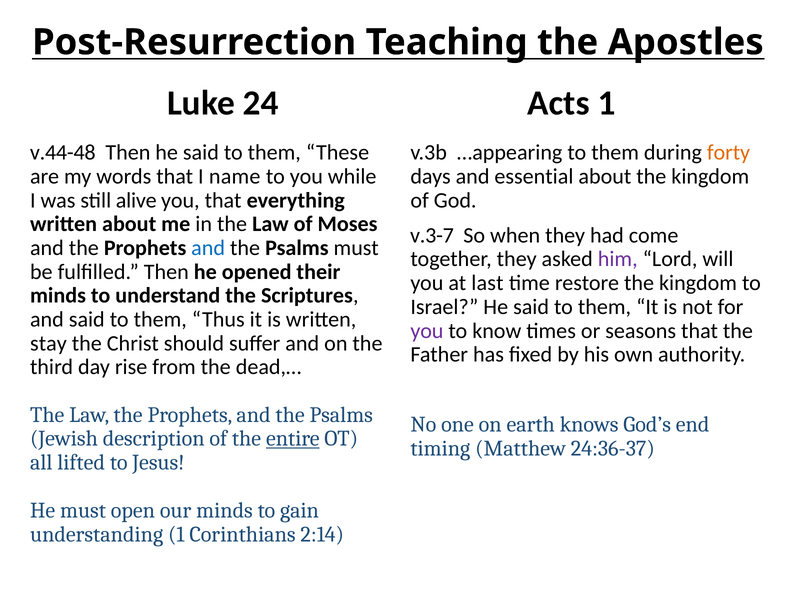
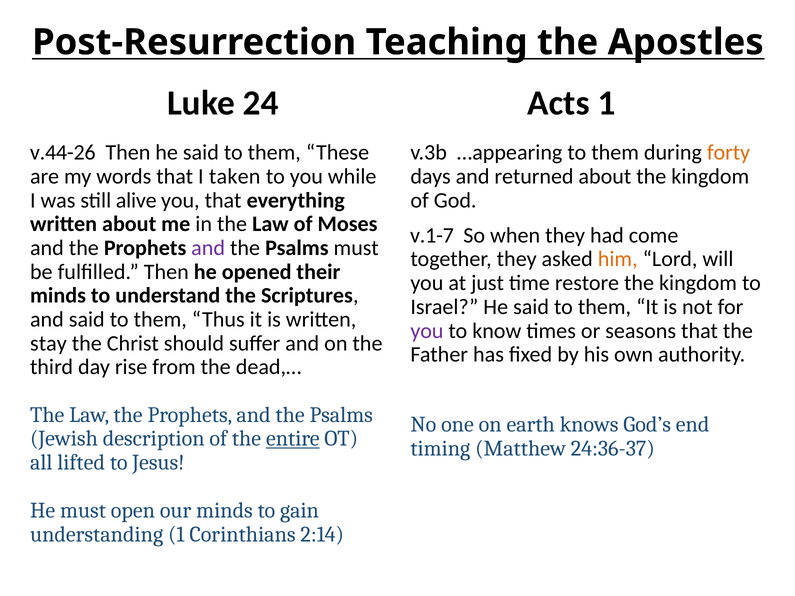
v.44-48: v.44-48 -> v.44-26 (63, 153)
name: name -> taken (235, 176)
essential: essential -> returned (534, 177)
v.3-7: v.3-7 -> v.1-7 (432, 235)
and colour: blue -> purple (208, 248)
him colour: purple -> orange (618, 259)
last: last -> just (488, 283)
